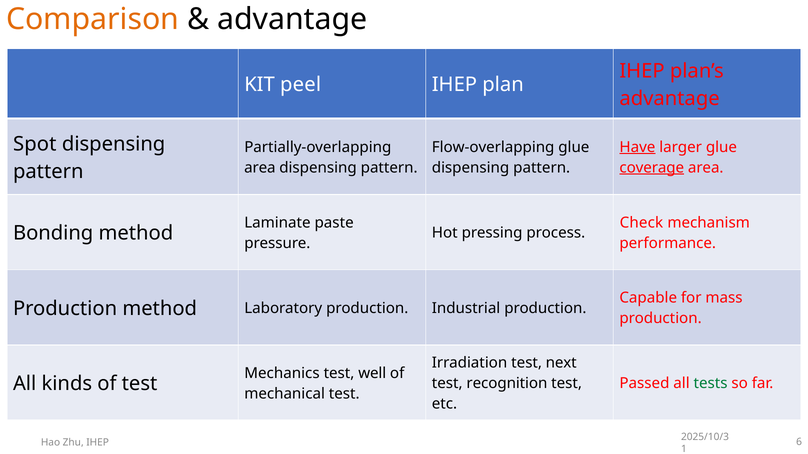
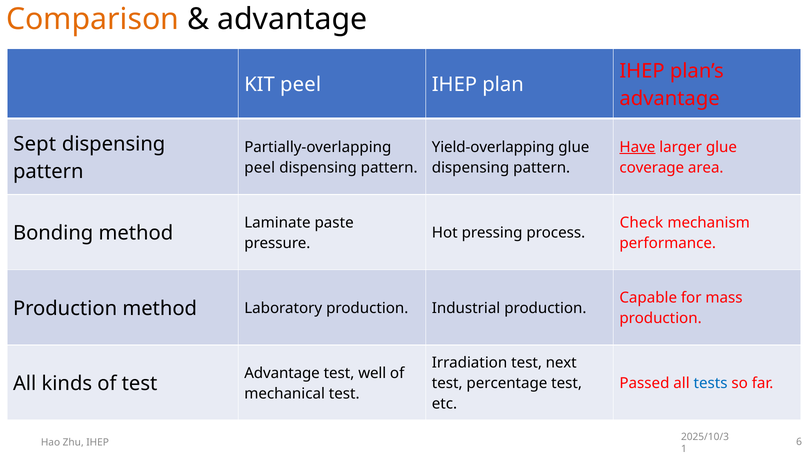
Spot: Spot -> Sept (35, 144)
Flow-overlapping: Flow-overlapping -> Yield-overlapping (493, 147)
area: area -> peel (260, 168)
coverage underline: present -> none (652, 168)
Mechanics: Mechanics -> Advantage (282, 373)
recognition: recognition -> percentage (507, 384)
tests colour: green -> blue (711, 384)
